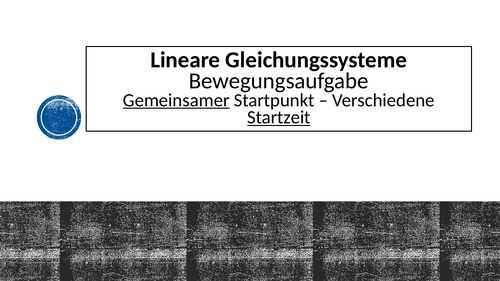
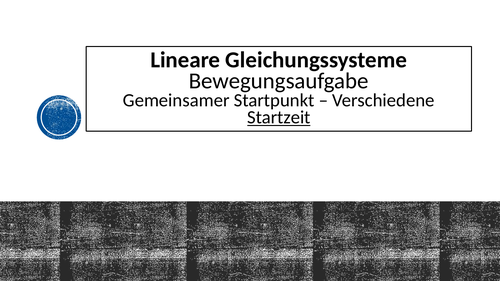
Gemeinsamer underline: present -> none (176, 100)
